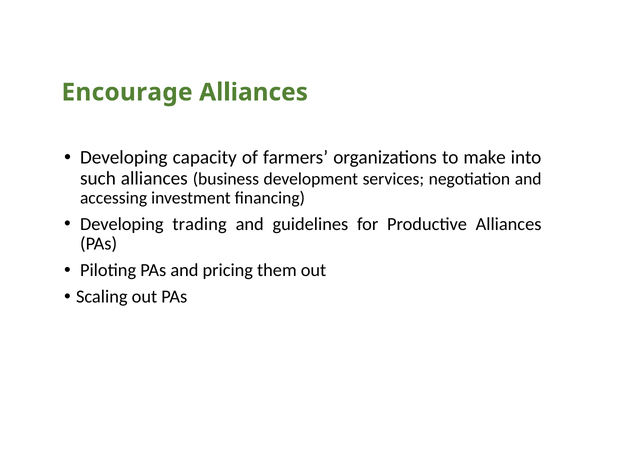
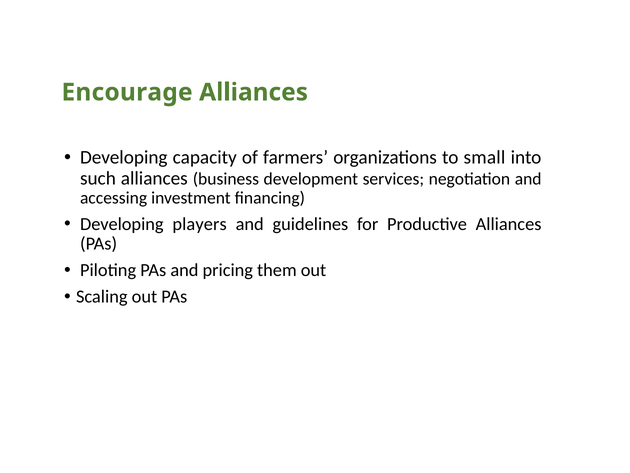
make: make -> small (484, 157)
trading: trading -> players (200, 224)
